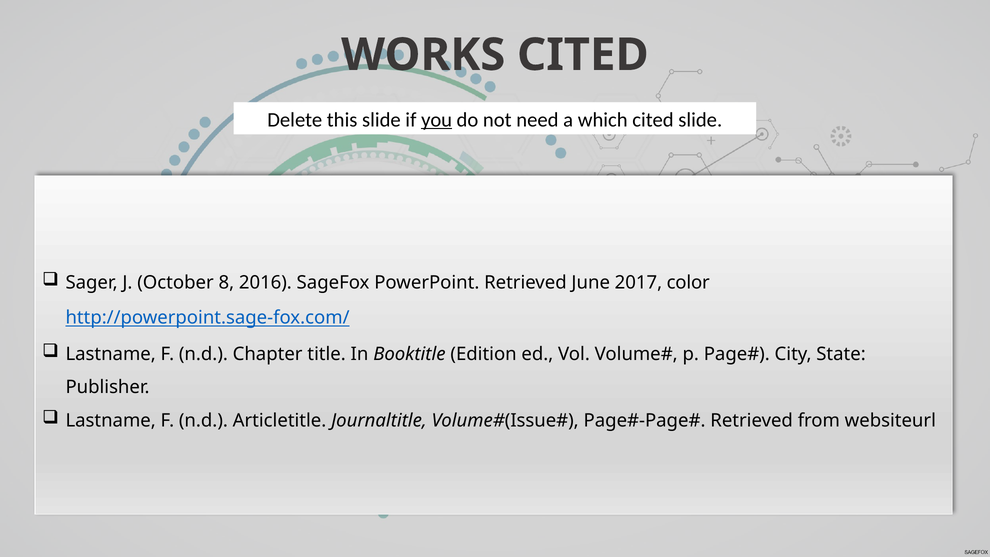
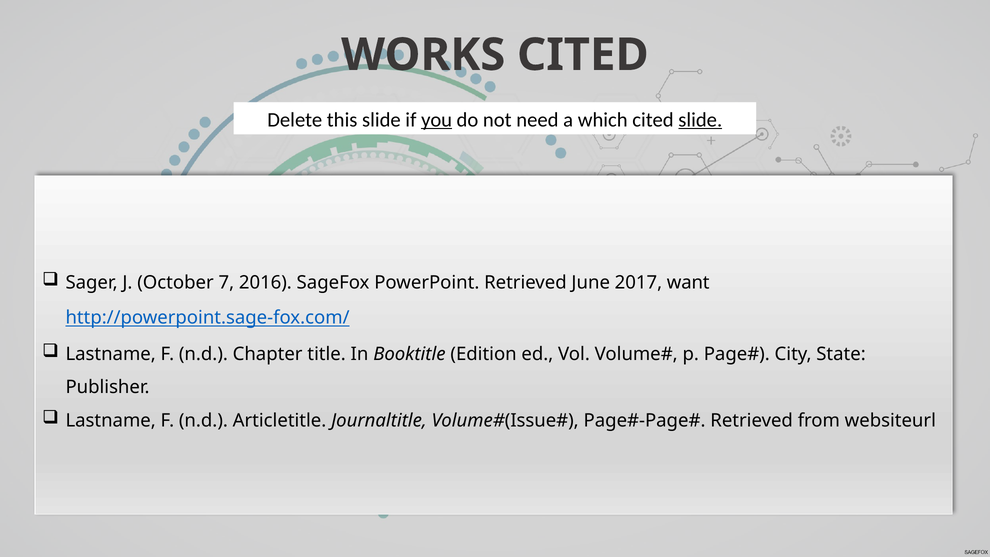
slide underline: none -> present (700, 120)
8: 8 -> 7 (226, 283)
color: color -> want (688, 283)
